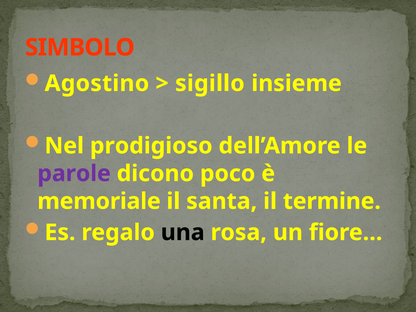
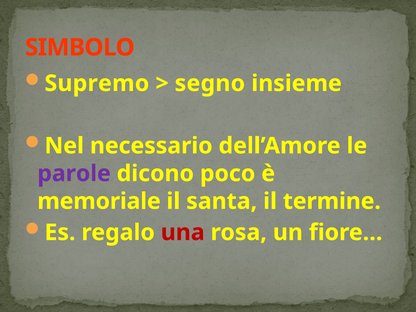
Agostino: Agostino -> Supremo (97, 83)
sigillo: sigillo -> segno (210, 83)
prodigioso: prodigioso -> necessario (151, 146)
una colour: black -> red (183, 232)
